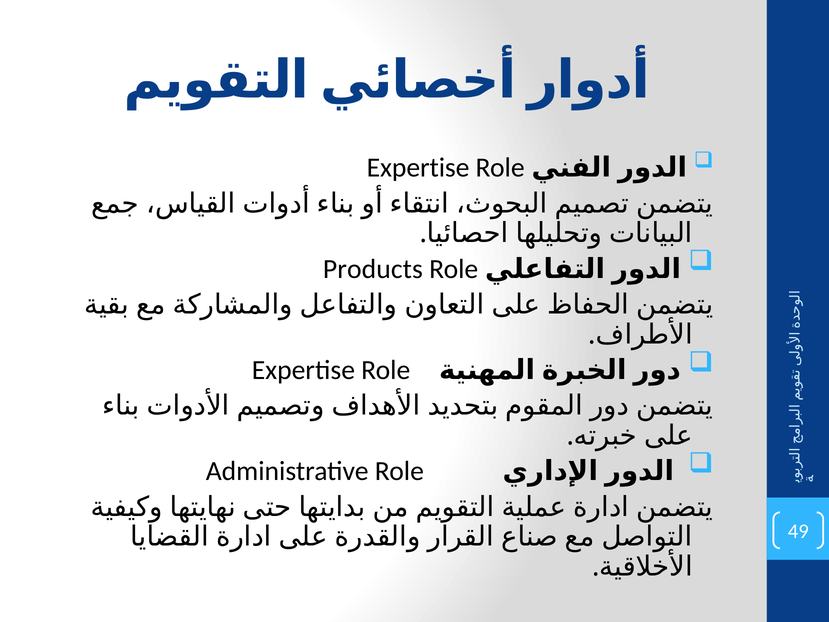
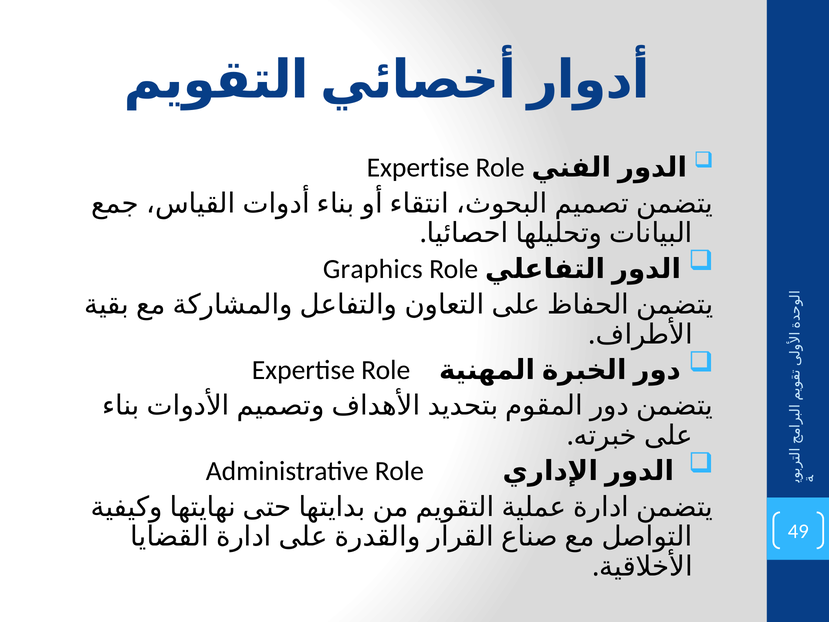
Products: Products -> Graphics (373, 269)
